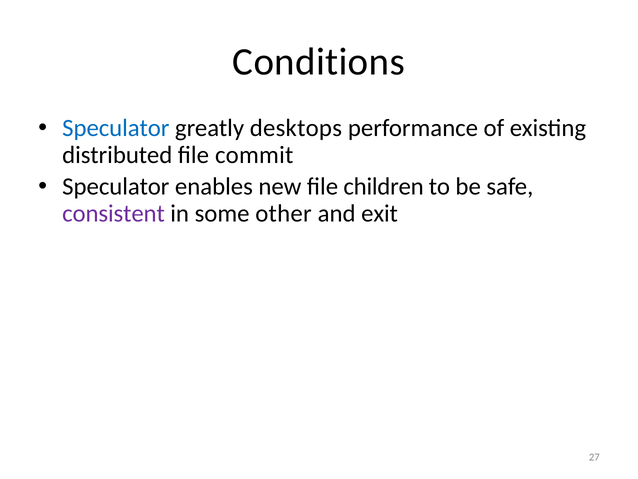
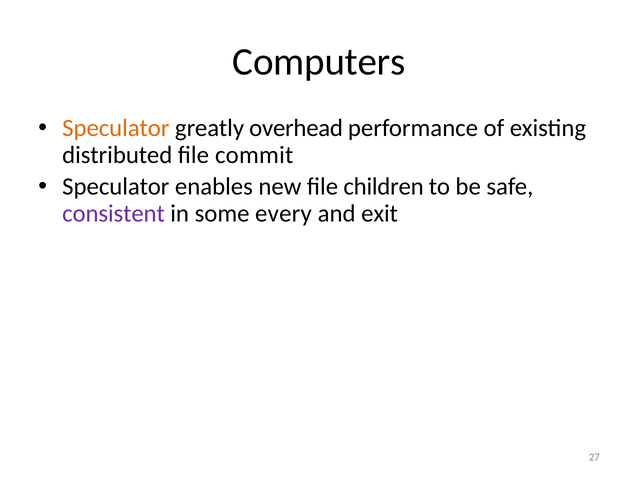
Conditions: Conditions -> Computers (319, 62)
Speculator colour: blue -> orange (116, 128)
desktops: desktops -> overhead (296, 128)
other: other -> every (283, 213)
